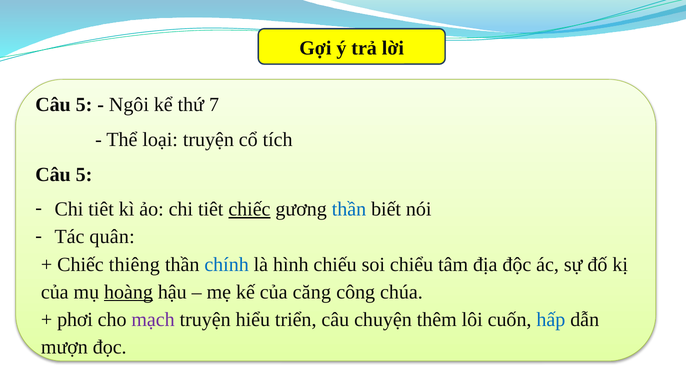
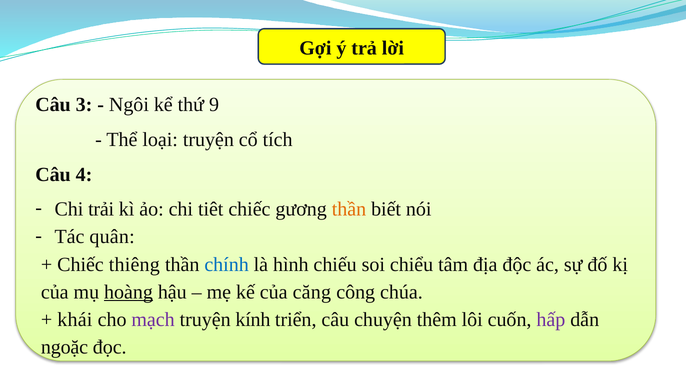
5: 5 -> 3 (84, 105)
7: 7 -> 9 (214, 105)
5: 5 -> 4 (84, 174)
tiêt: tiêt -> trải (101, 209)
chiếc underline: present -> none (249, 209)
thần colour: blue -> orange (349, 209)
phơi: phơi -> khái (75, 320)
hiểu: hiểu -> kính (253, 320)
hấp colour: blue -> purple (551, 320)
mượn: mượn -> ngoặc (64, 347)
